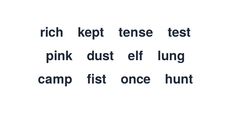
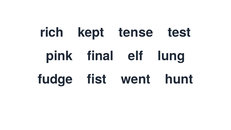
dust: dust -> final (100, 56)
camp: camp -> fudge (55, 79)
once: once -> went (136, 79)
